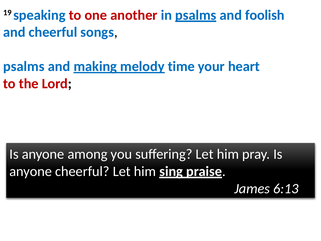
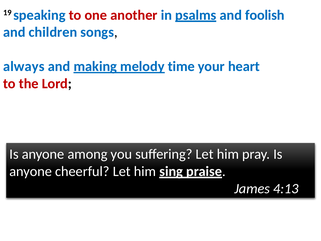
and cheerful: cheerful -> children (53, 32)
psalms: psalms -> always (24, 66)
6:13: 6:13 -> 4:13 (286, 188)
